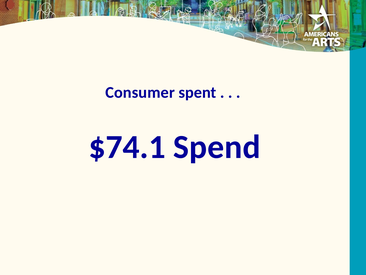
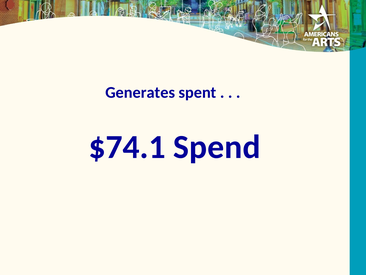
Consumer: Consumer -> Generates (140, 92)
